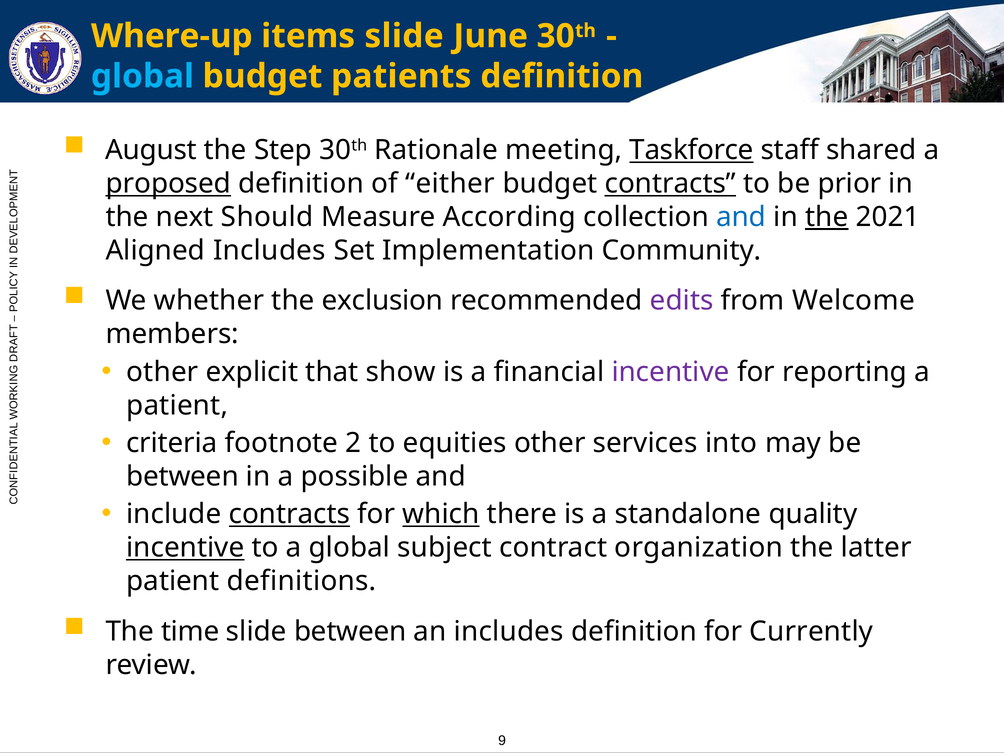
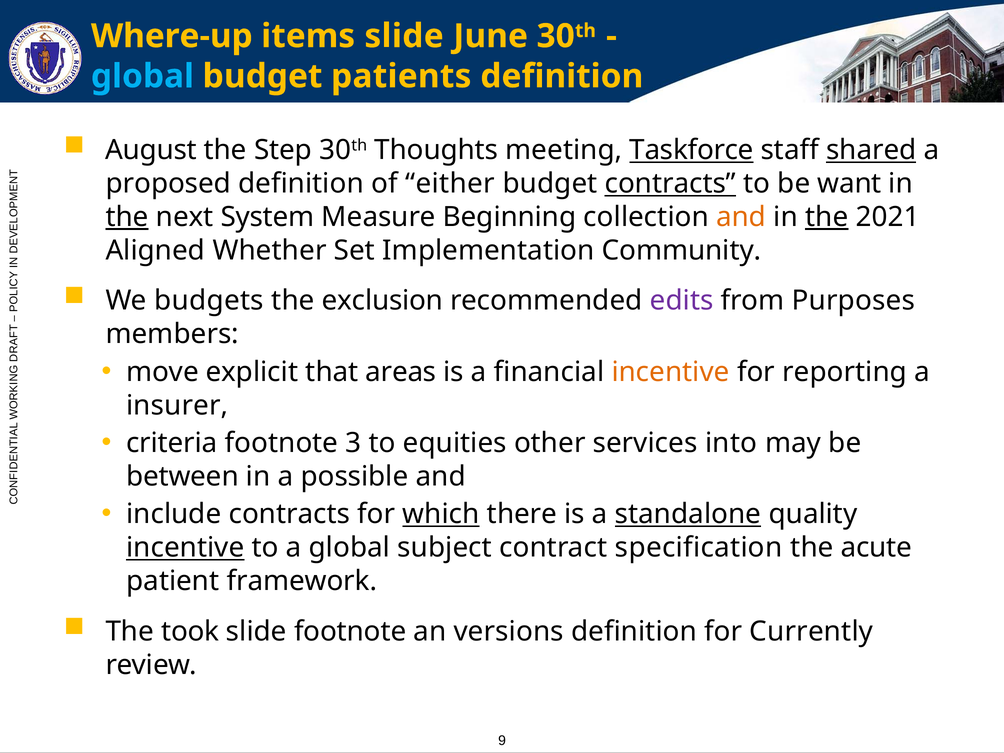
Rationale: Rationale -> Thoughts (436, 150)
shared underline: none -> present (871, 150)
proposed underline: present -> none (168, 184)
prior: prior -> want (850, 184)
the underline: none -> present (127, 217)
Should: Should -> System (267, 217)
According: According -> Beginning (510, 217)
and colour: blue -> orange (741, 217)
Aligned Includes: Includes -> Whether (270, 251)
whether: whether -> budgets (209, 301)
Welcome: Welcome -> Purposes (853, 301)
other: other -> move (162, 372)
show: show -> areas (401, 372)
incentive colour: purple -> orange (671, 372)
patient: patient -> insurer (177, 405)
2: 2 -> 3 (353, 443)
contracts underline: present -> none (289, 514)
standalone underline: none -> present (688, 514)
organization: organization -> specification (699, 548)
latter: latter -> acute (876, 548)
definitions: definitions -> framework (302, 581)
time: time -> took (190, 631)
slide between: between -> footnote (350, 631)
an includes: includes -> versions (509, 631)
